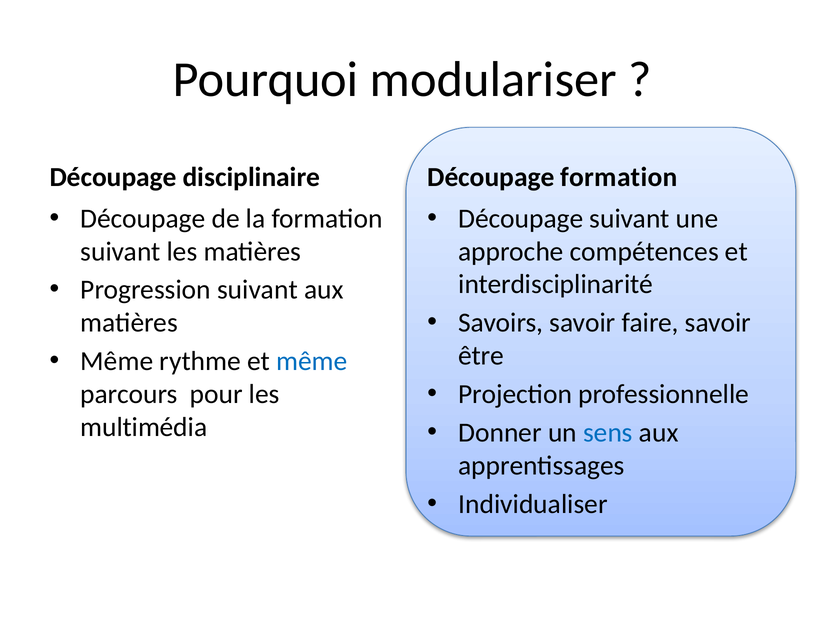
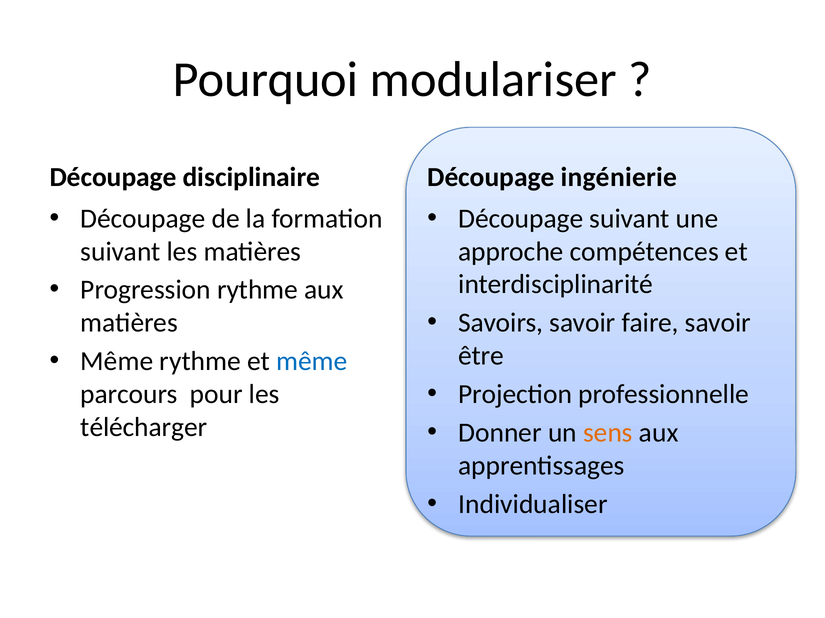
Découpage formation: formation -> ingénierie (619, 177)
Progression suivant: suivant -> rythme (257, 290)
multimédia: multimédia -> télécharger (144, 428)
sens colour: blue -> orange (608, 433)
